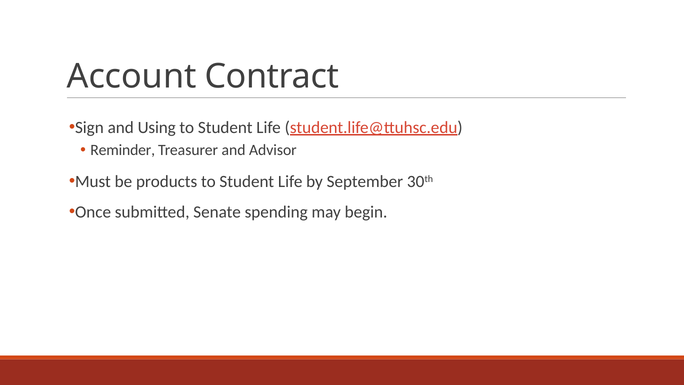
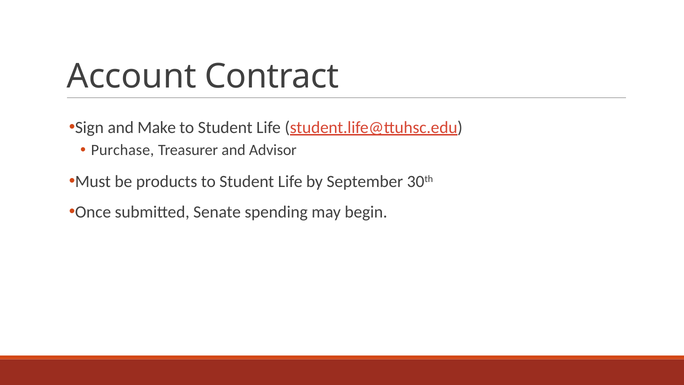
Using: Using -> Make (157, 127)
Reminder: Reminder -> Purchase (123, 150)
